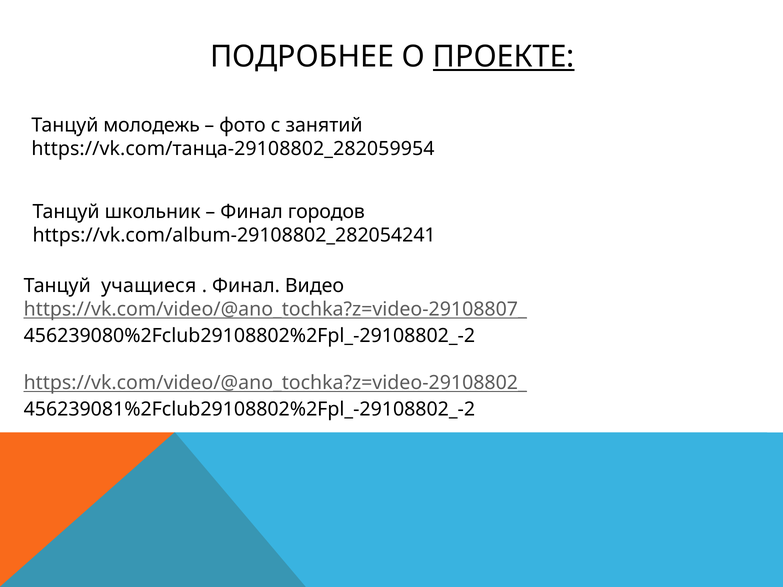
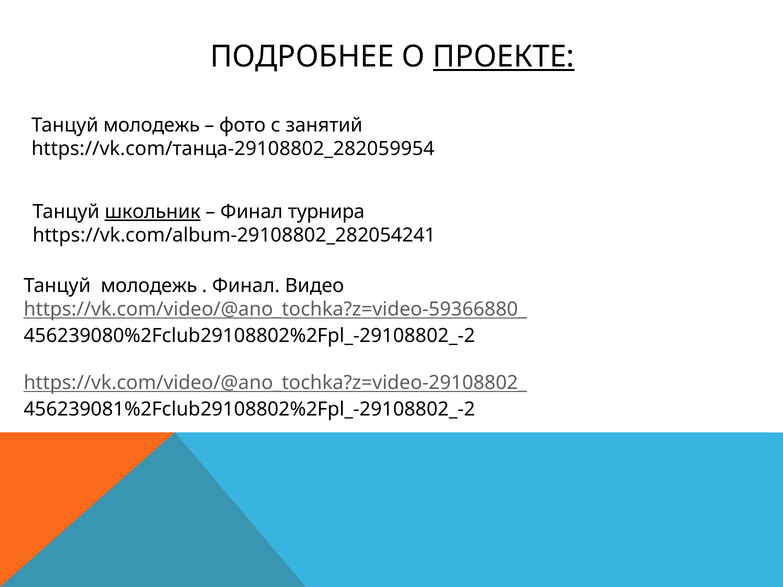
школьник underline: none -> present (153, 212)
городов: городов -> турнира (326, 212)
учащиеся: учащиеся -> молодежь (149, 286)
https://vk.com/video/@ano_tochka?z=video-29108807_: https://vk.com/video/@ano_tochka?z=video-29108807_ -> https://vk.com/video/@ano_tochka?z=video-59366880_ (275, 309)
